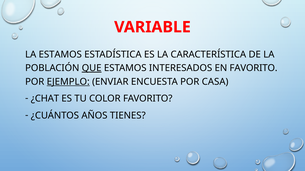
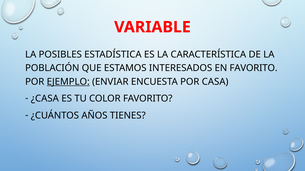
LA ESTAMOS: ESTAMOS -> POSIBLES (60, 55)
QUE underline: present -> none (92, 68)
¿CHAT: ¿CHAT -> ¿CASA (45, 99)
